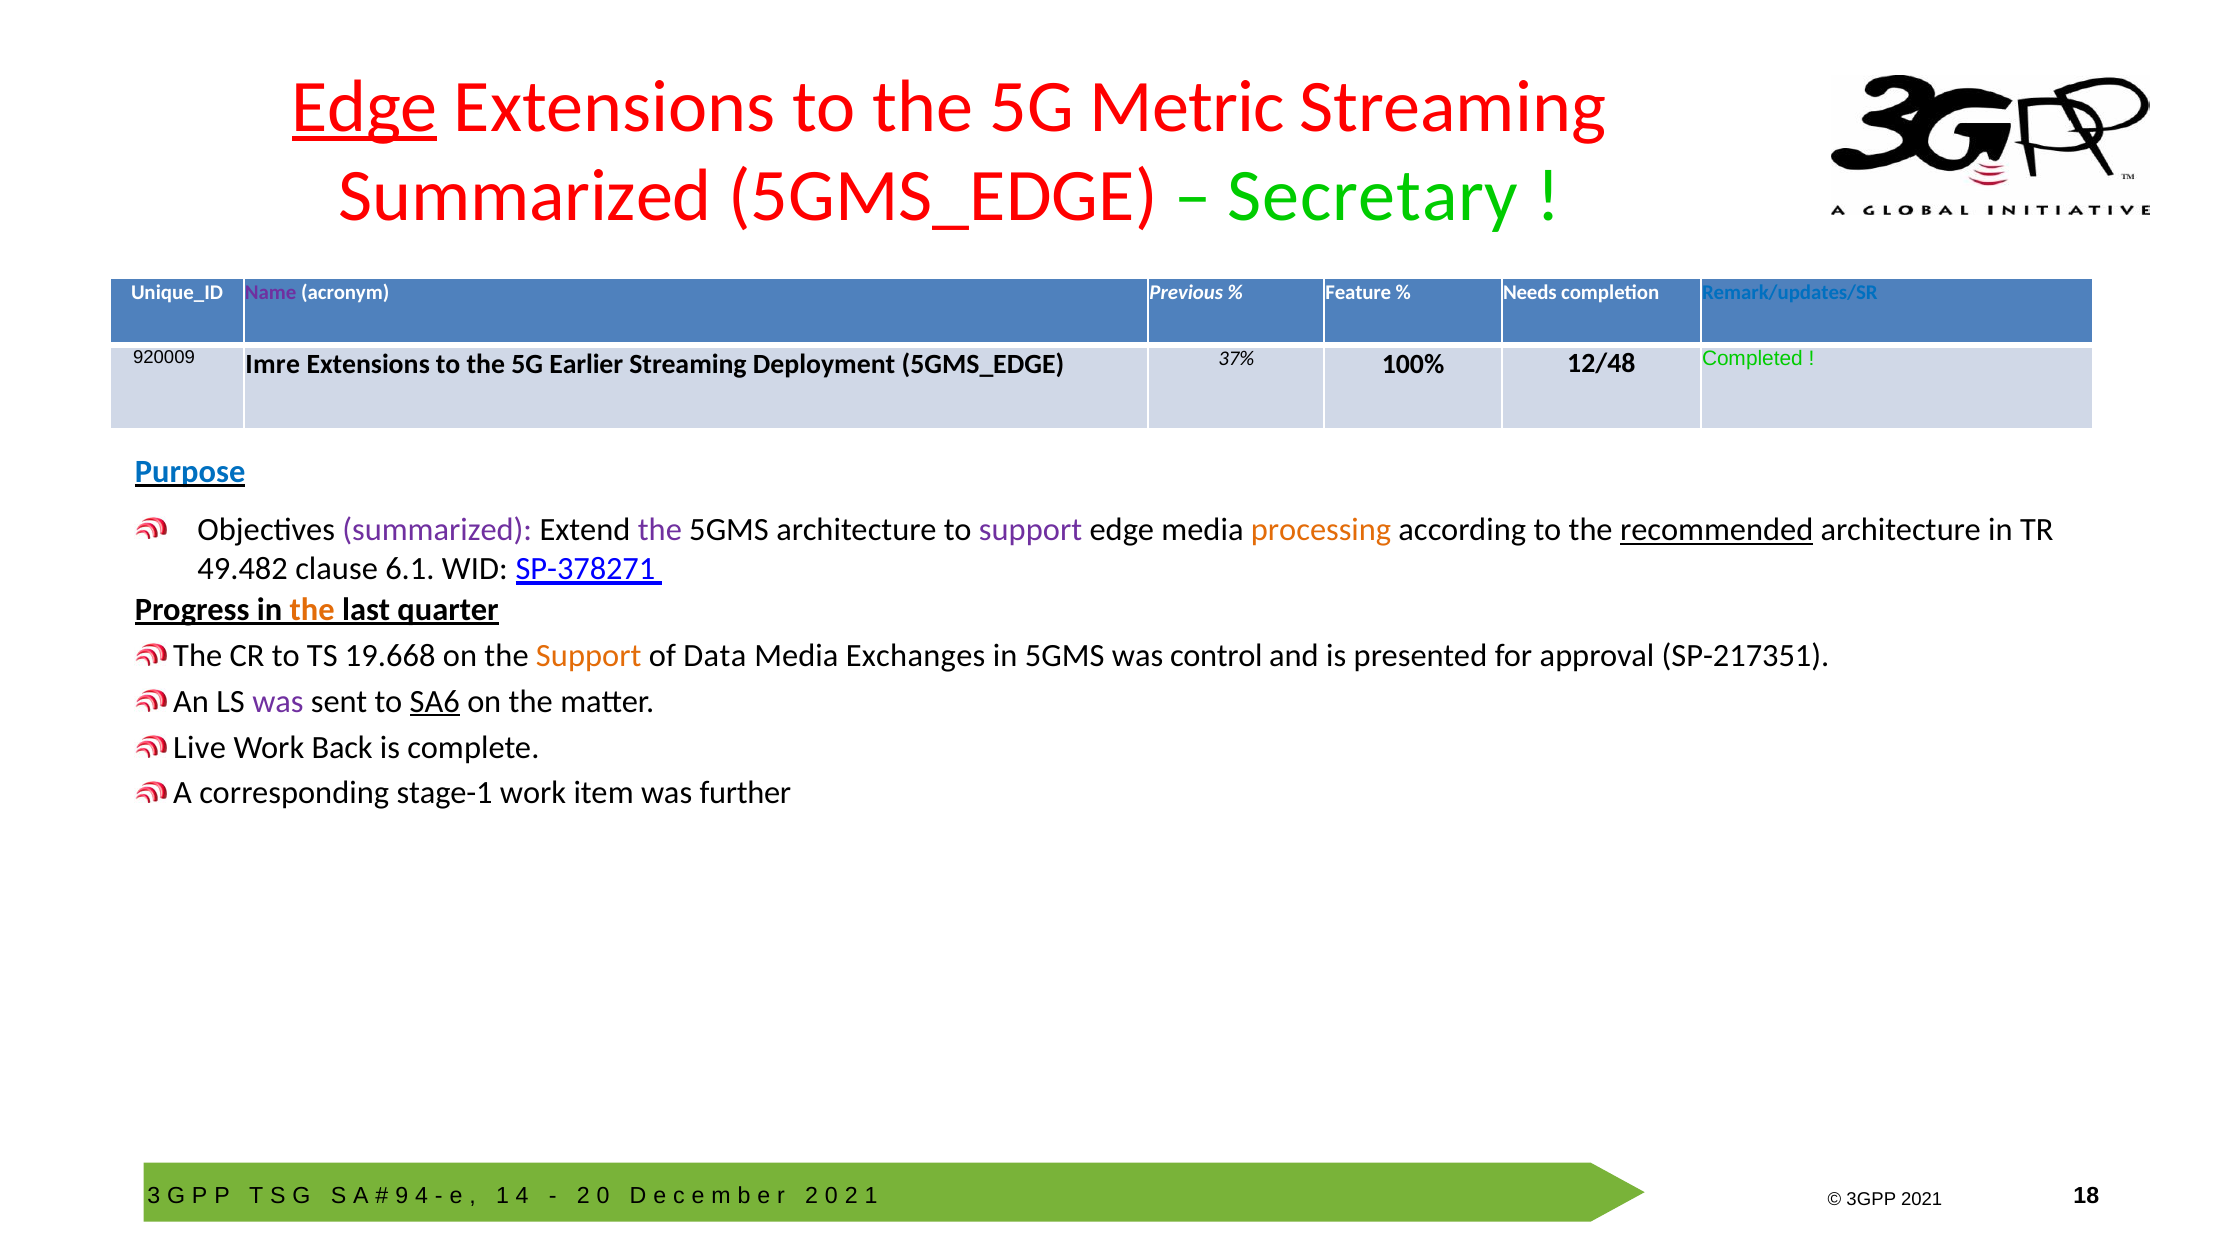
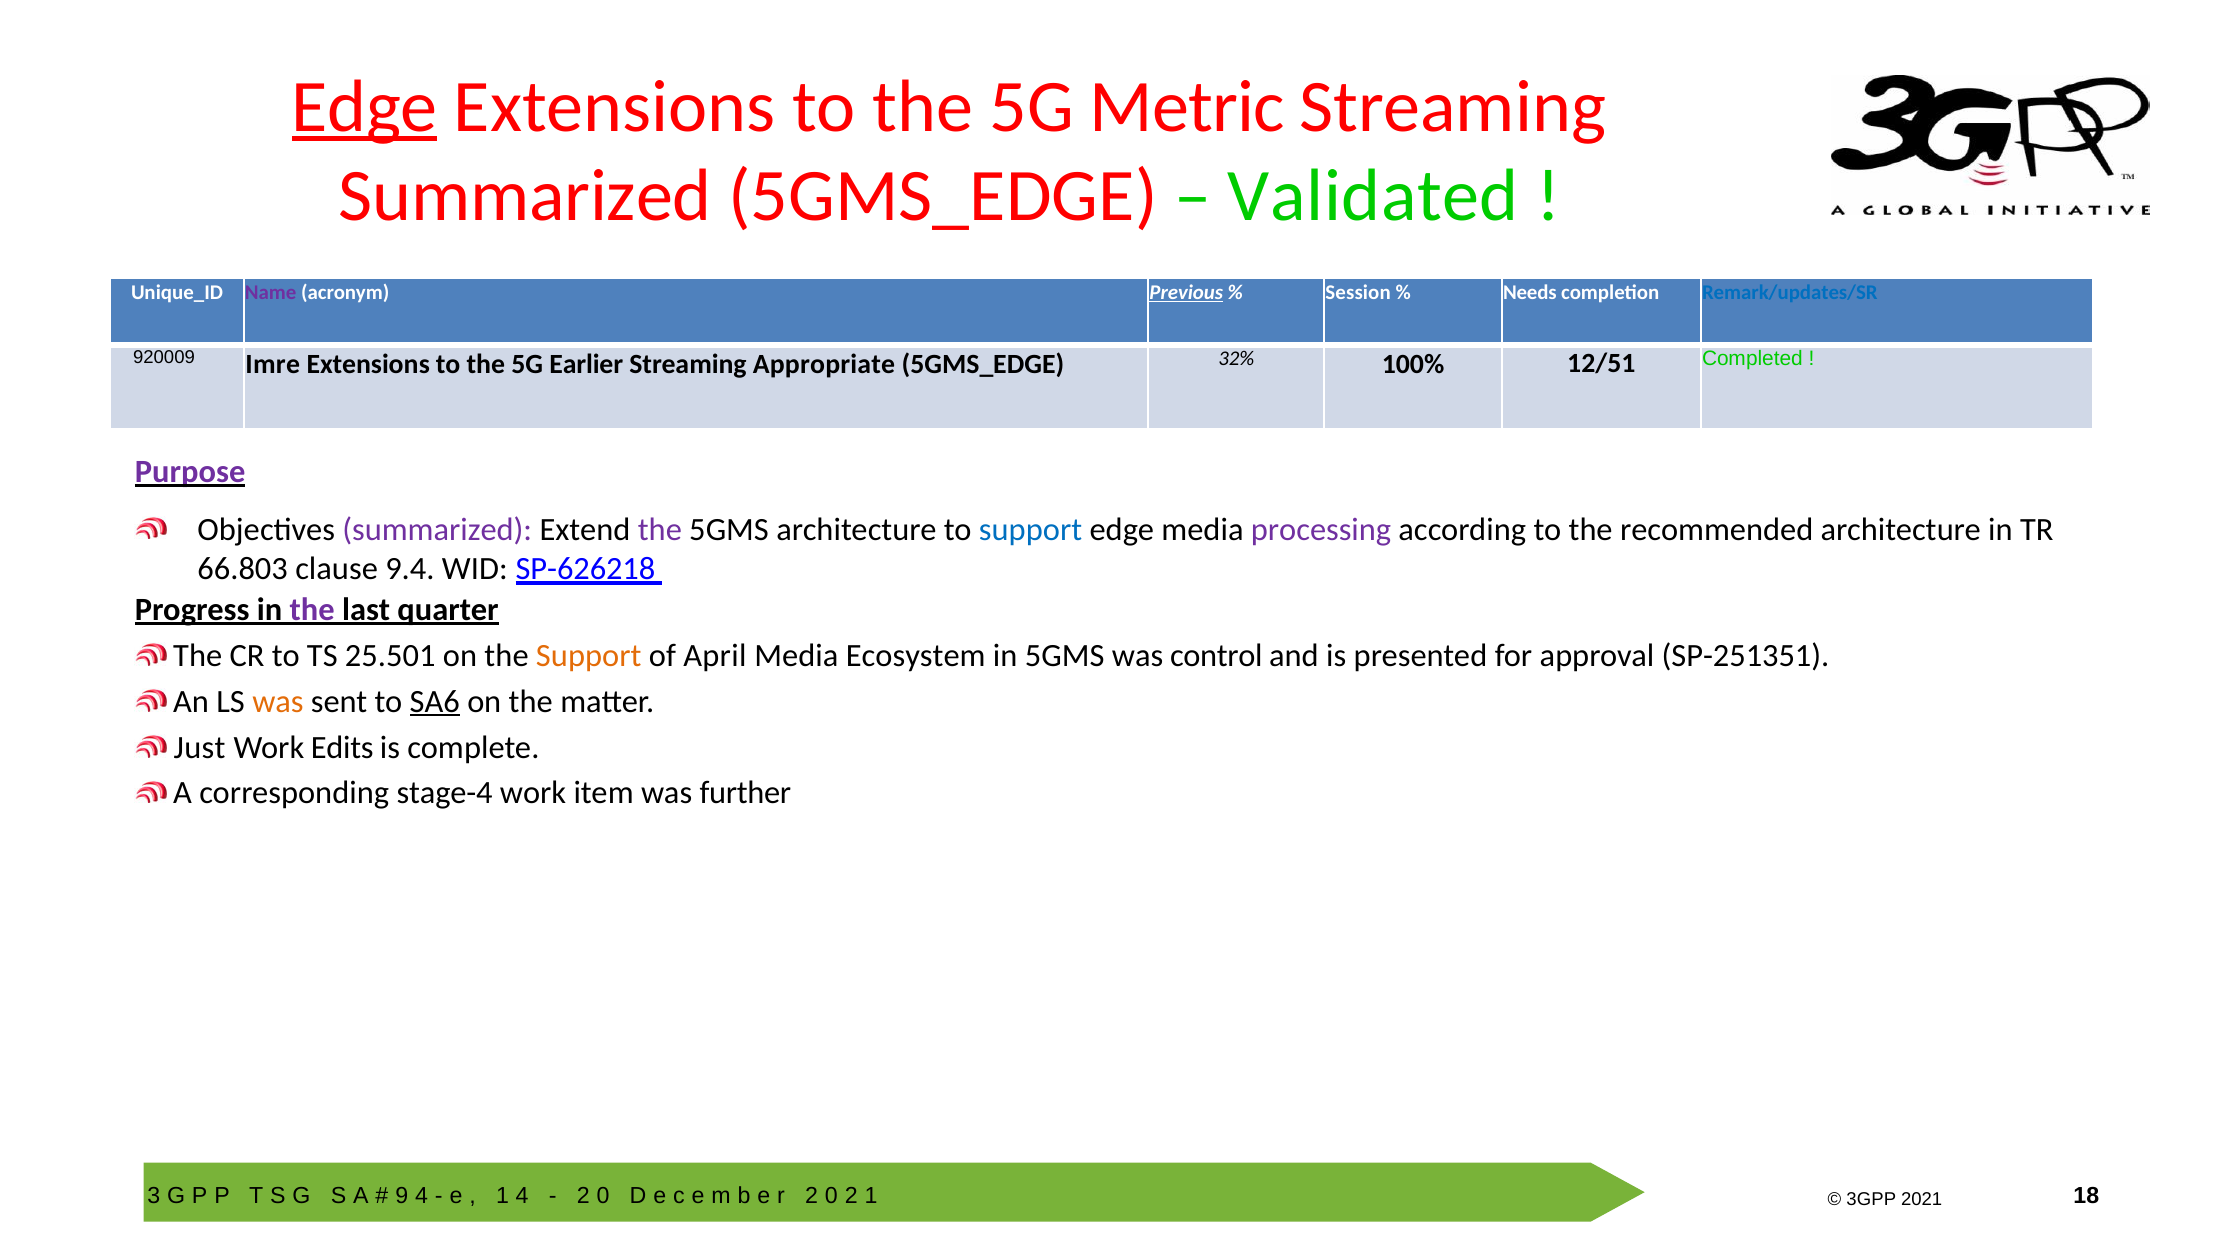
Secretary: Secretary -> Validated (1373, 196)
Previous underline: none -> present (1186, 293)
Feature: Feature -> Session (1358, 293)
Deployment: Deployment -> Appropriate (824, 364)
37%: 37% -> 32% (1236, 359)
12/48: 12/48 -> 12/51 (1601, 364)
Purpose colour: blue -> purple (190, 472)
support colour: purple -> blue (1031, 530)
processing colour: orange -> purple (1321, 530)
recommended underline: present -> none (1717, 530)
49.482: 49.482 -> 66.803 (243, 569)
6.1: 6.1 -> 9.4 (410, 569)
SP-378271: SP-378271 -> SP-626218 (585, 569)
the colour: orange -> purple (312, 610)
19.668: 19.668 -> 25.501 (390, 656)
Data: Data -> April (715, 656)
Exchanges: Exchanges -> Ecosystem (916, 656)
SP-217351: SP-217351 -> SP-251351 (1746, 656)
was colour: purple -> orange (278, 702)
Live: Live -> Just (200, 748)
Back: Back -> Edits (342, 748)
stage-1: stage-1 -> stage-4 (445, 794)
